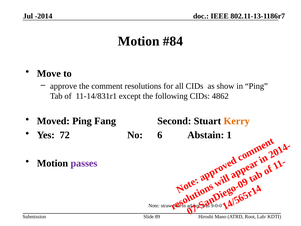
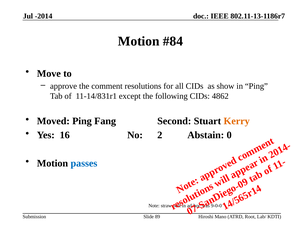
72: 72 -> 16 (65, 135)
No 6: 6 -> 2 (160, 135)
Abstain 1: 1 -> 0 (229, 135)
passes colour: purple -> blue (84, 163)
